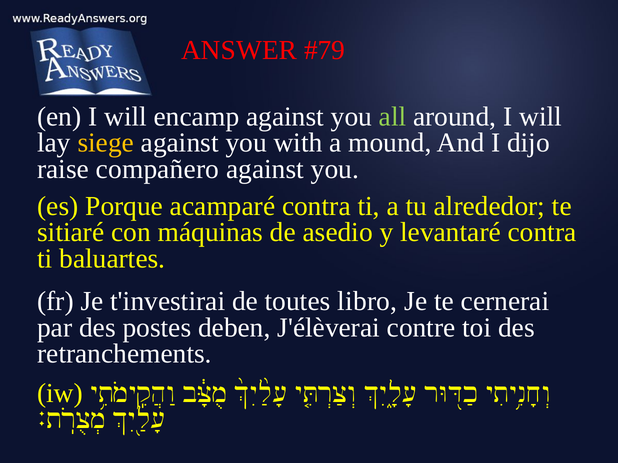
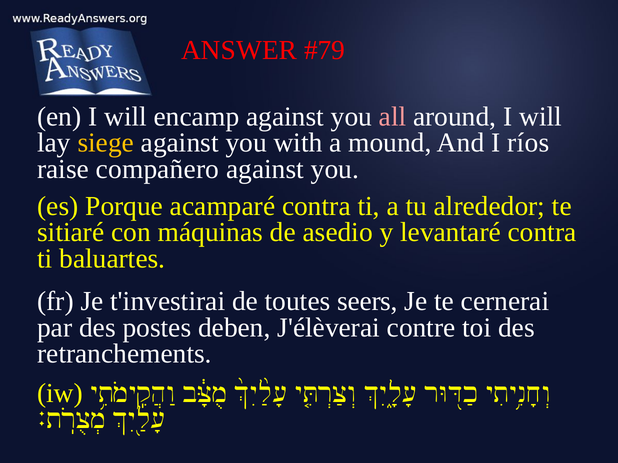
all colour: light green -> pink (393, 117)
dijo: dijo -> ríos (528, 143)
libro: libro -> seers (368, 302)
